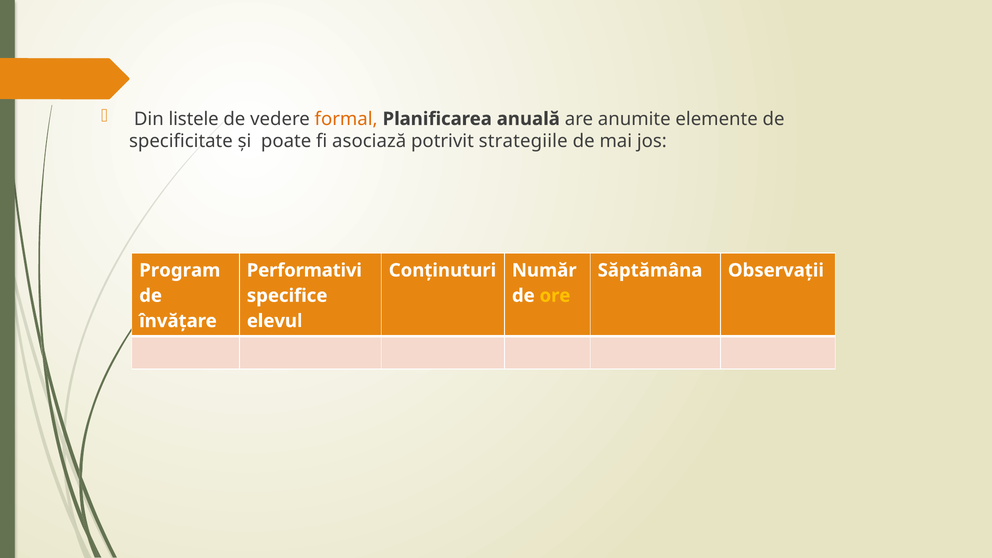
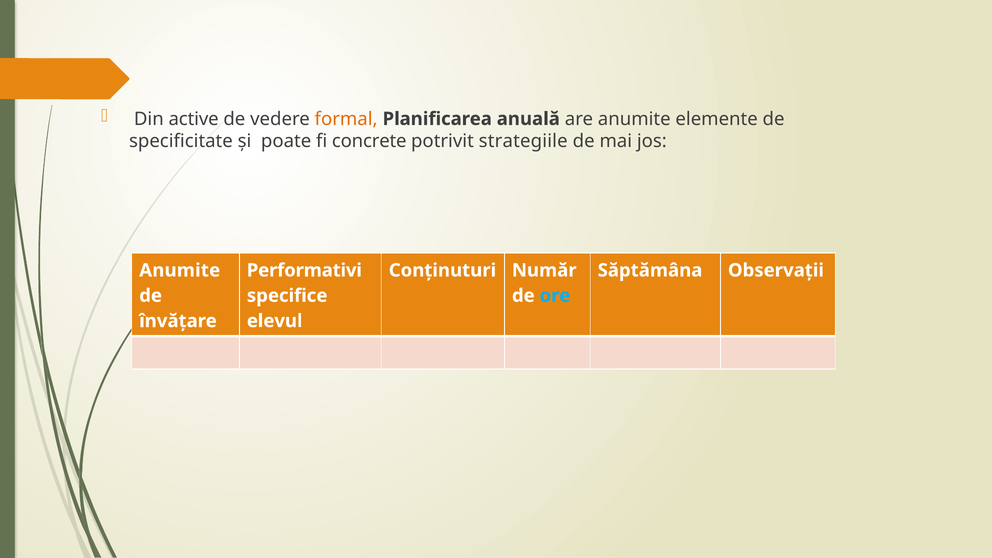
listele: listele -> active (194, 119)
asociază: asociază -> concrete (369, 141)
Program: Program -> Anumite (180, 270)
ore colour: yellow -> light blue (555, 296)
